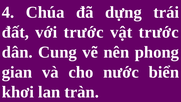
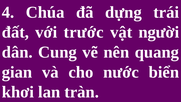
vật trước: trước -> người (159, 32)
phong: phong -> quang (157, 52)
